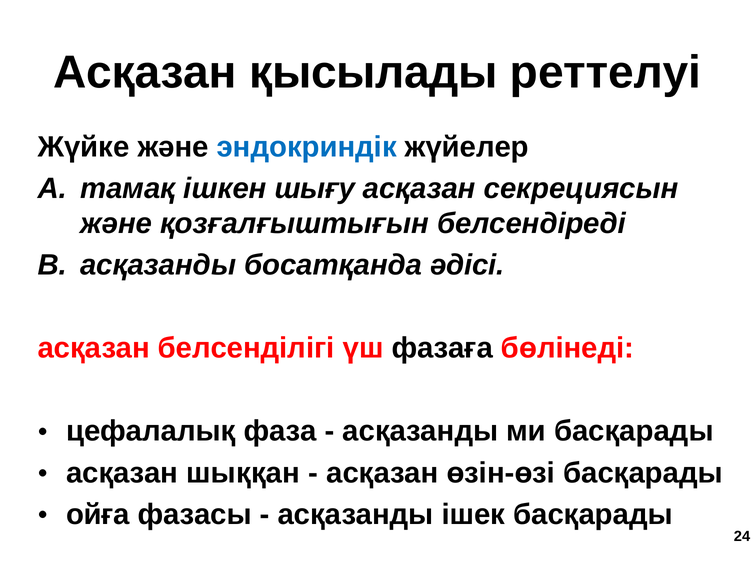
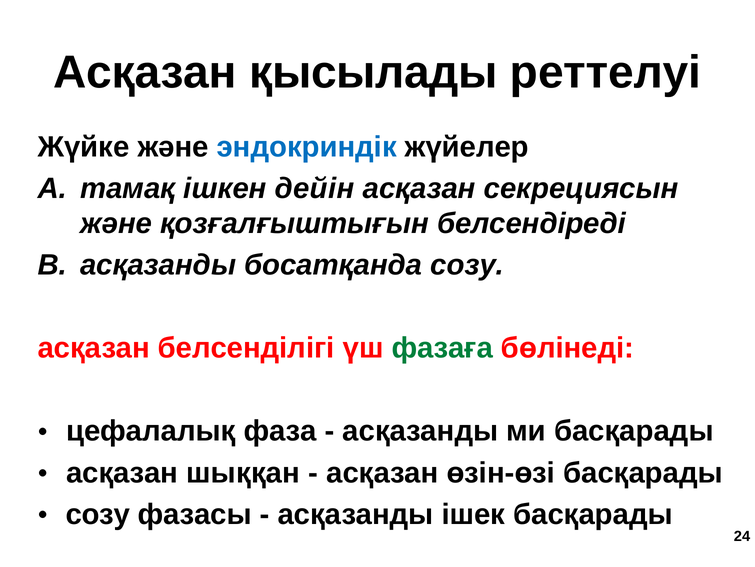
шығу: шығу -> дейін (315, 188)
босатқанда әдісі: әдісі -> созу (467, 265)
фазаға colour: black -> green (442, 348)
ойға: ойға -> созу (98, 514)
